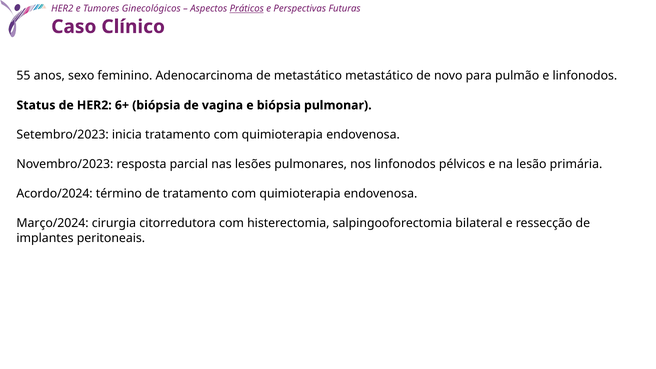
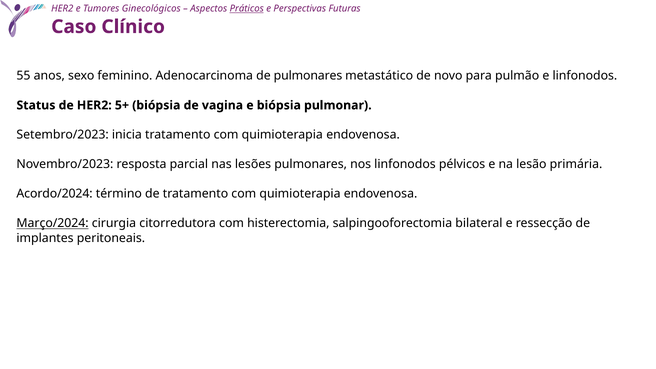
de metastático: metastático -> pulmonares (308, 76)
6+: 6+ -> 5+ (122, 105)
Março/2024 underline: none -> present (53, 223)
